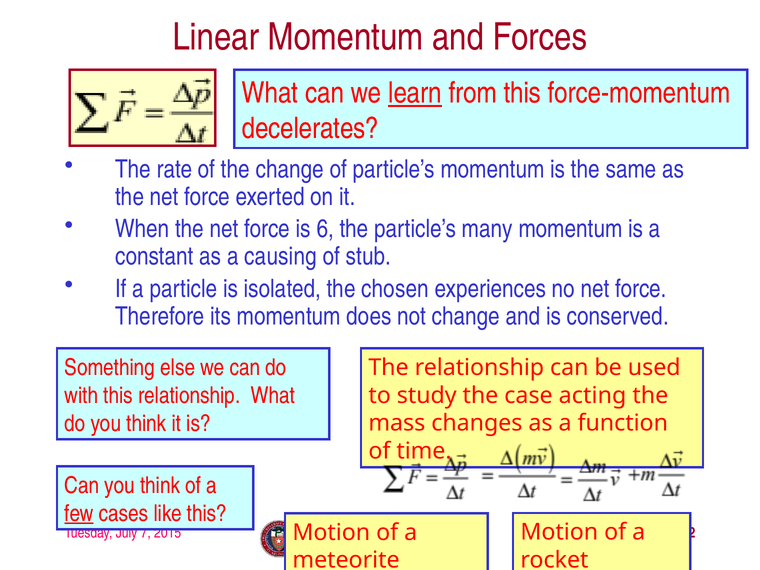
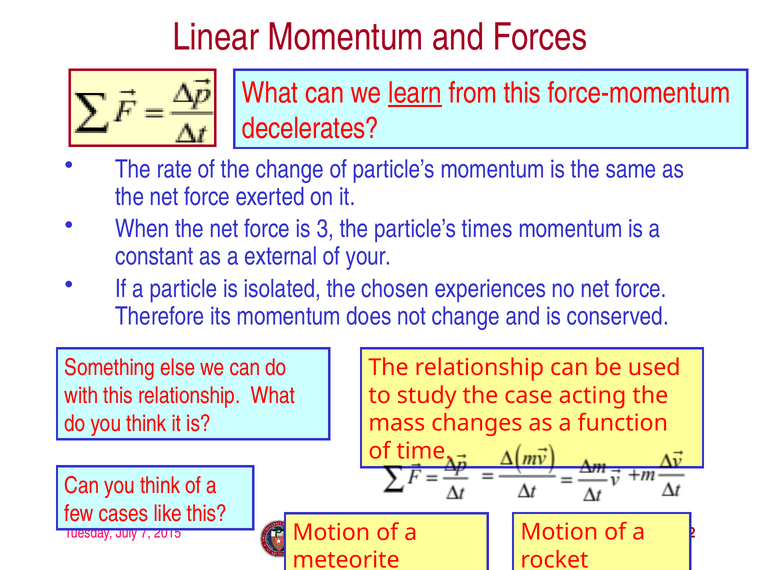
6: 6 -> 3 (325, 229)
many: many -> times (487, 229)
causing: causing -> external (281, 256)
stub: stub -> your (369, 256)
few underline: present -> none (79, 513)
